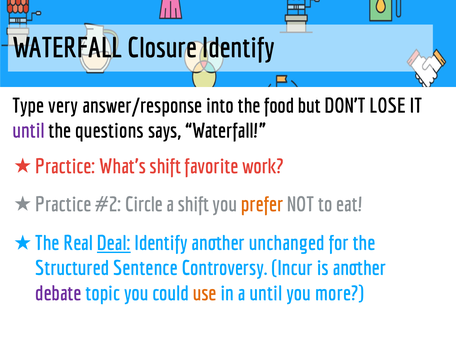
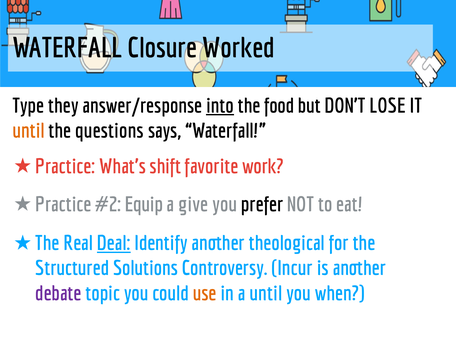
Closure Identify: Identify -> Worked (238, 48)
very: very -> they (63, 106)
into underline: none -> present (220, 106)
until colour: purple -> orange (29, 131)
Circle: Circle -> Equip (144, 205)
a shift: shift -> give (193, 205)
prefer colour: orange -> black (262, 205)
unchanged: unchanged -> theological (287, 243)
Sentence: Sentence -> Solutions (146, 268)
more: more -> when (340, 294)
